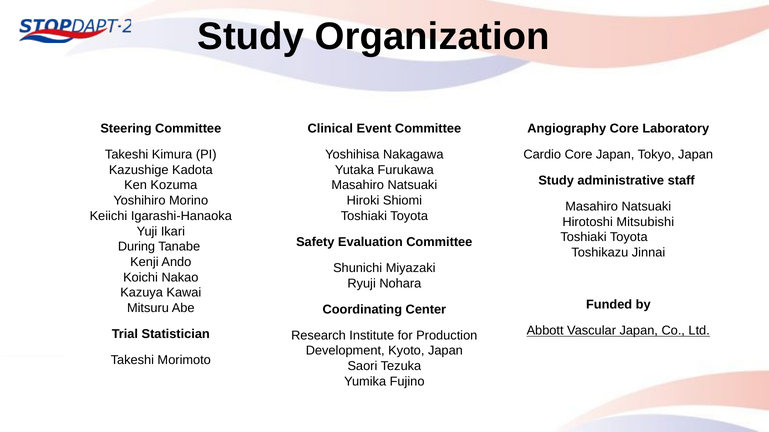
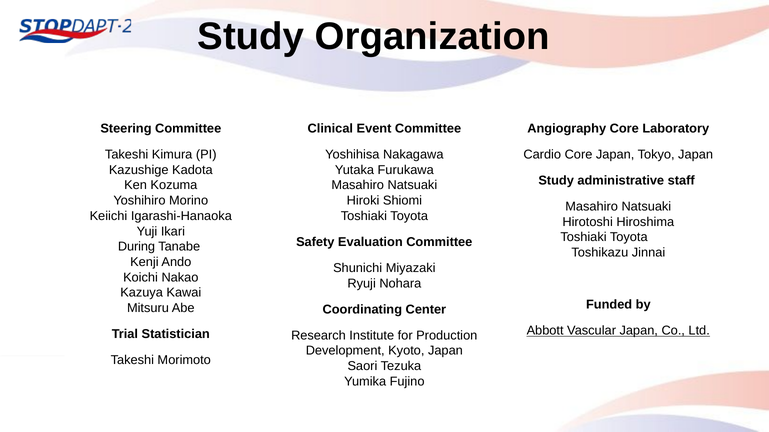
Mitsubishi: Mitsubishi -> Hiroshima (645, 222)
